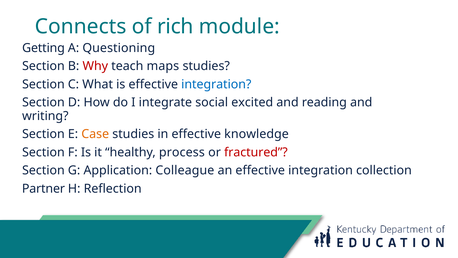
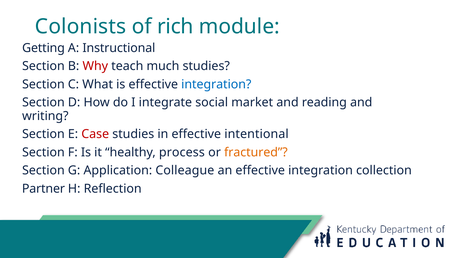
Connects: Connects -> Colonists (81, 27)
Questioning: Questioning -> Instructional (119, 48)
maps: maps -> much (163, 66)
excited: excited -> market (252, 102)
Case colour: orange -> red (95, 134)
knowledge: knowledge -> intentional (257, 134)
fractured colour: red -> orange (256, 152)
